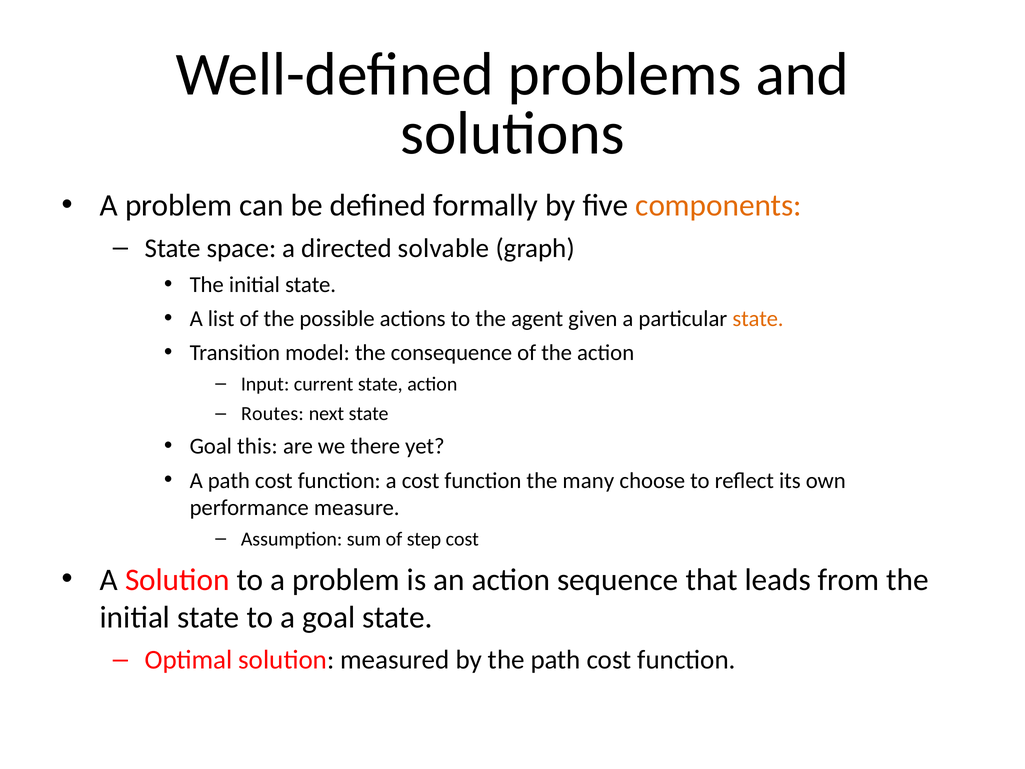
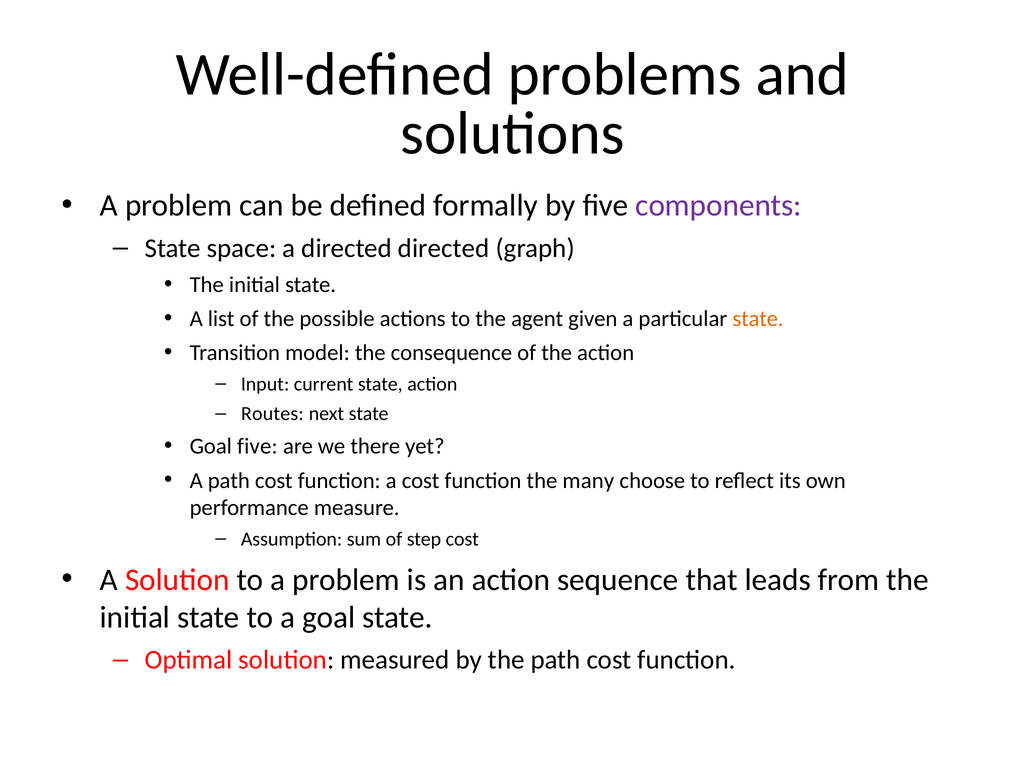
components colour: orange -> purple (719, 205)
directed solvable: solvable -> directed (444, 248)
Goal this: this -> five (257, 446)
